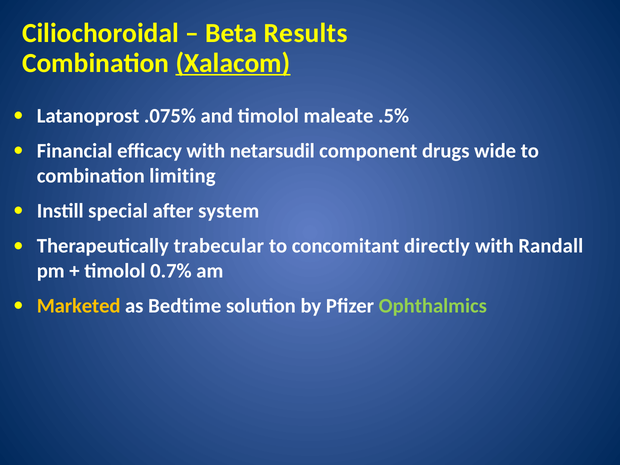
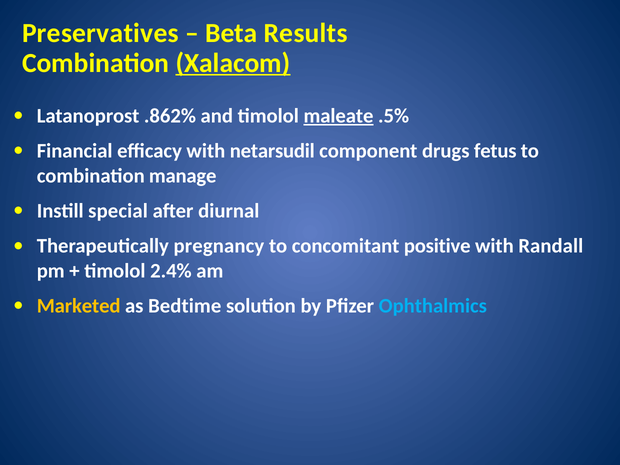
Ciliochoroidal: Ciliochoroidal -> Preservatives (100, 33)
.075%: .075% -> .862% (170, 116)
maleate underline: none -> present (339, 116)
wide: wide -> fetus (495, 151)
limiting: limiting -> manage (183, 176)
system: system -> diurnal (229, 211)
trabecular: trabecular -> pregnancy (219, 246)
directly: directly -> positive (437, 246)
0.7%: 0.7% -> 2.4% (171, 271)
Ophthalmics colour: light green -> light blue (433, 306)
